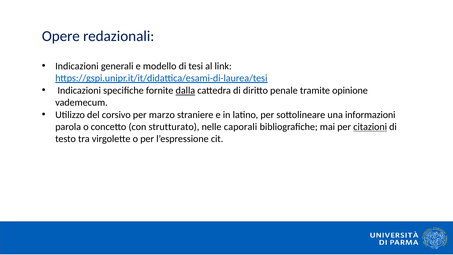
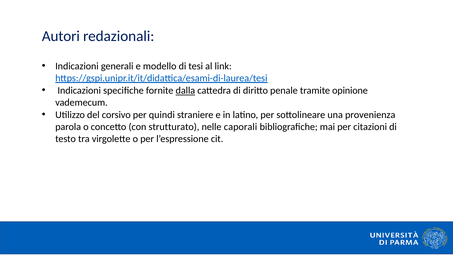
Opere: Opere -> Autori (61, 36)
marzo: marzo -> quindi (162, 115)
informazioni: informazioni -> provenienza (370, 115)
citazioni underline: present -> none (370, 127)
